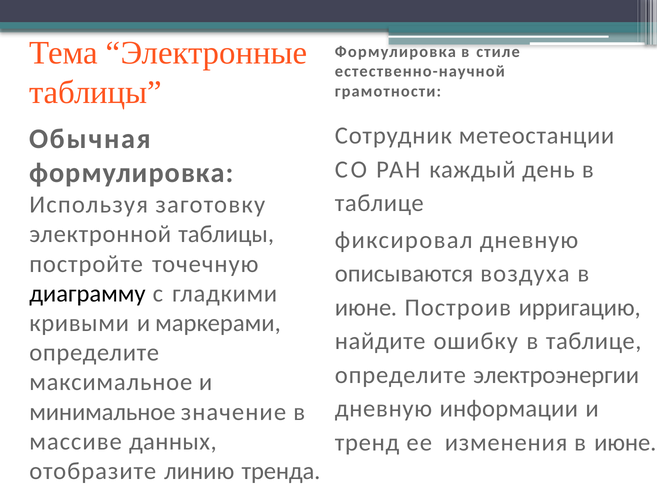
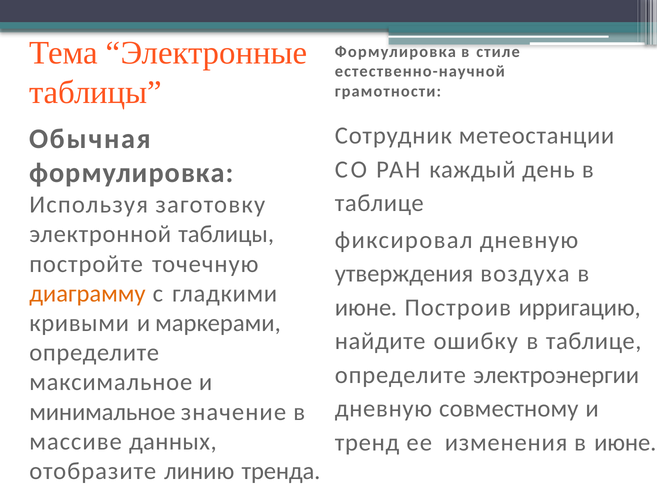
описываются: описываются -> утверждения (404, 274)
диаграмму colour: black -> orange (87, 293)
информации: информации -> совместному (509, 409)
